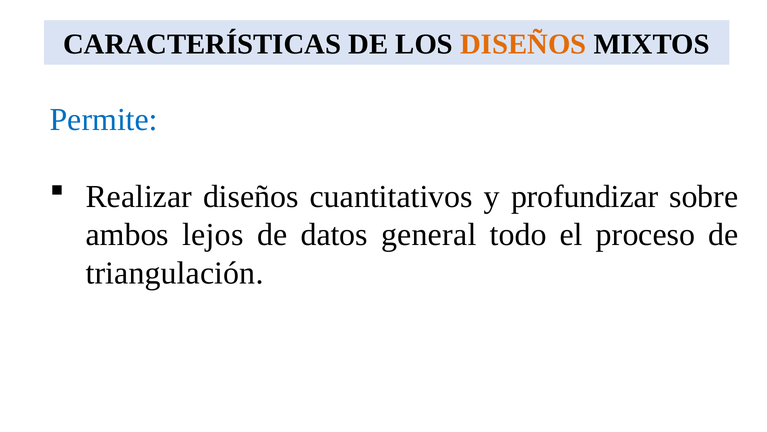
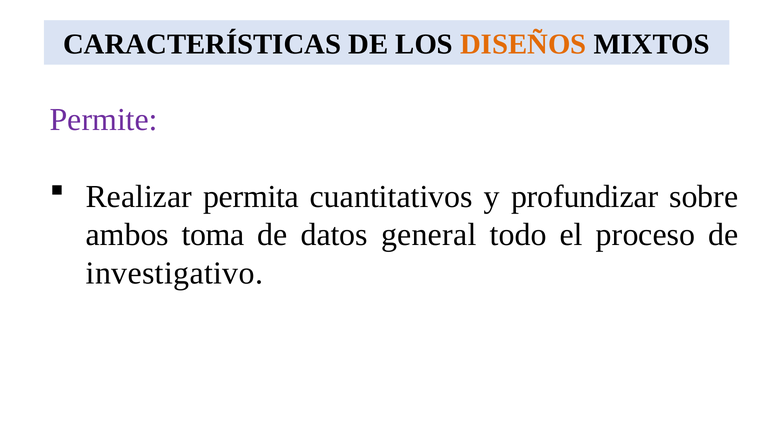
Permite colour: blue -> purple (104, 120)
Realizar diseños: diseños -> permita (251, 196)
lejos: lejos -> toma (213, 235)
triangulación: triangulación -> investigativo (174, 273)
